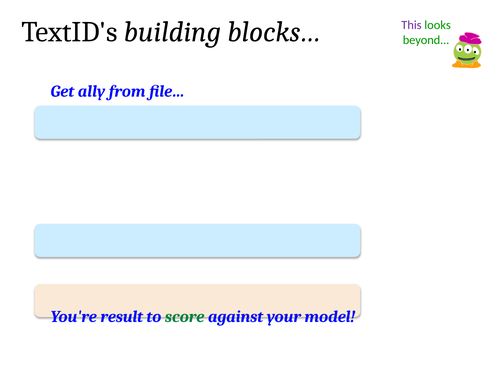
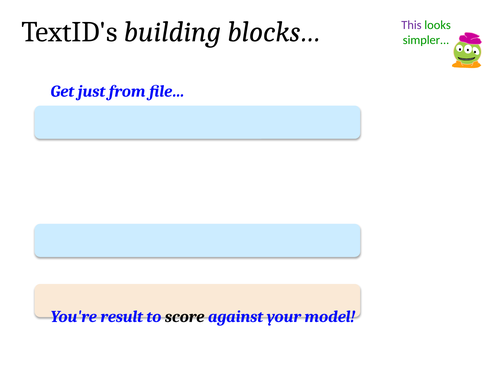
beyond: beyond -> simpler (426, 40)
ally: ally -> just (92, 91)
score colour: green -> black (185, 317)
